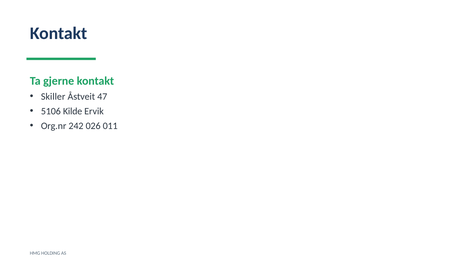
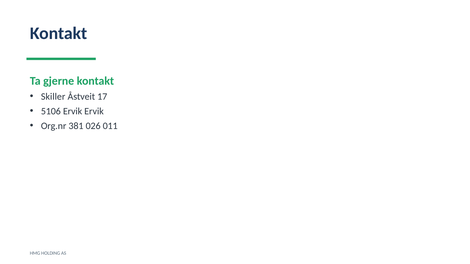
47: 47 -> 17 (102, 97)
5106 Kilde: Kilde -> Ervik (73, 111)
242: 242 -> 381 (76, 126)
